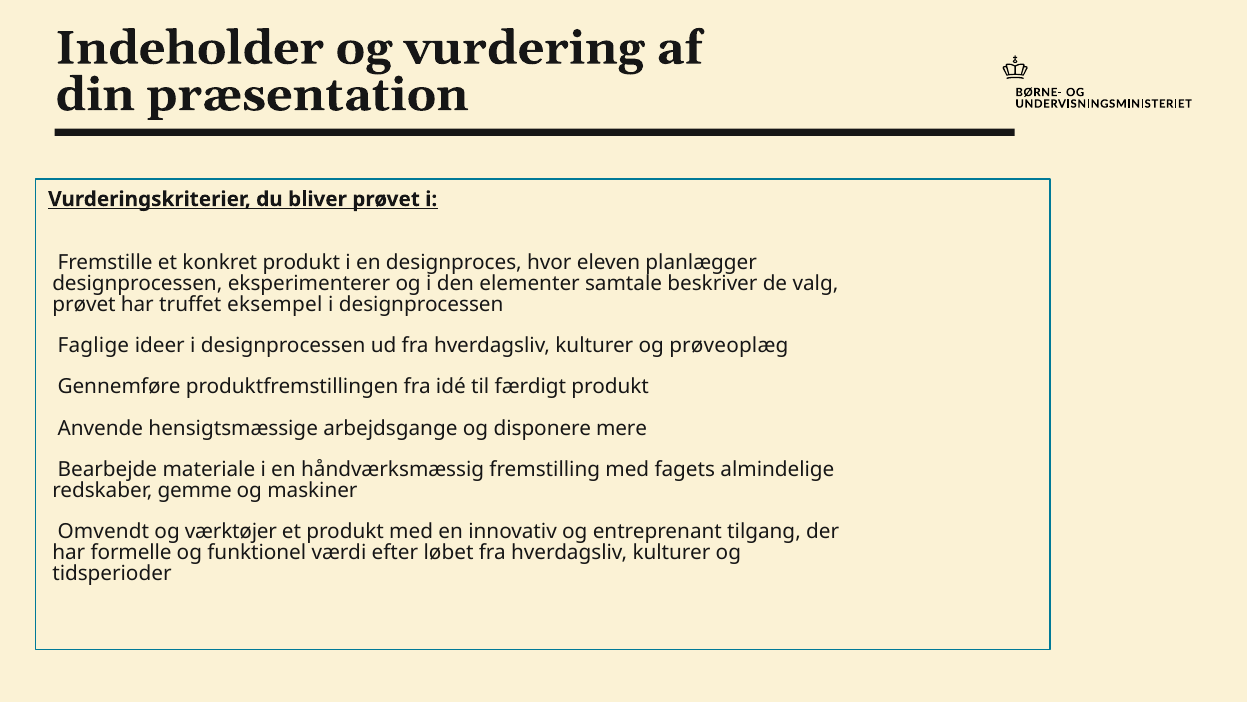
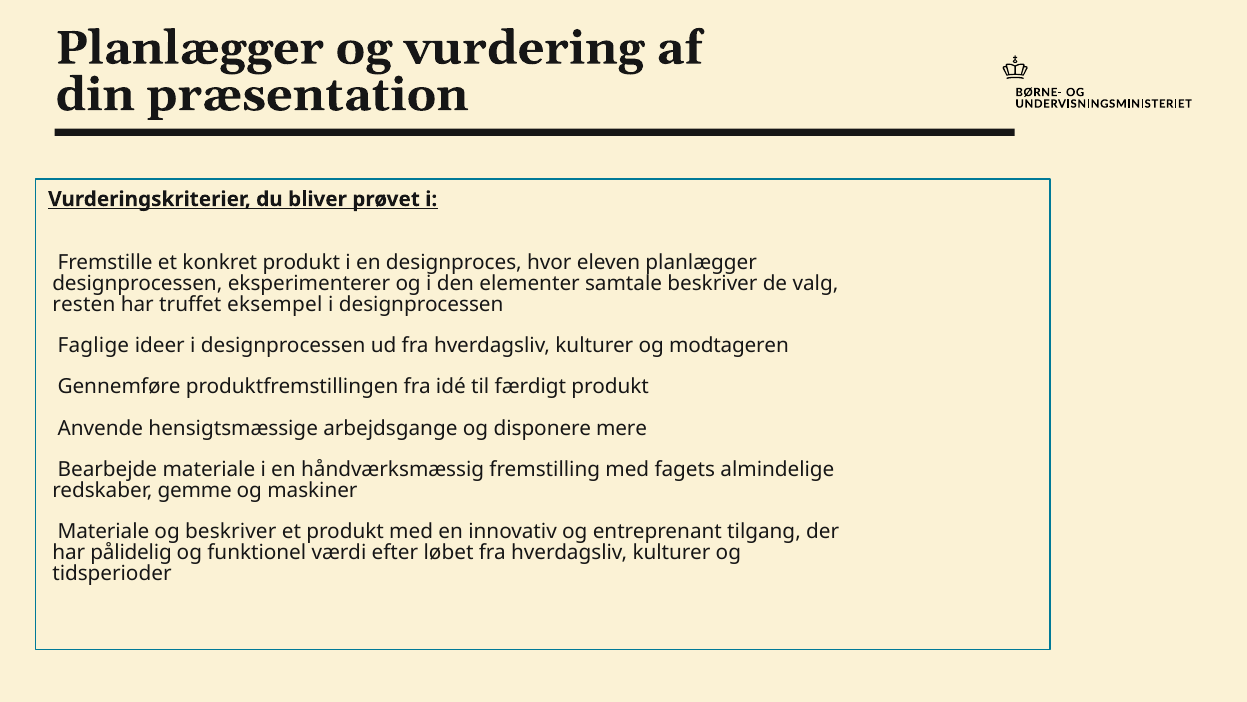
Indeholder: Indeholder -> Planlægger (190, 48)
prøvet: prøvet -> resten (84, 304)
prøveoplæg: prøveoplæg -> modtageren (729, 345)
Omvendt: Omvendt -> Materiale (103, 532)
og værktøjer: værktøjer -> beskriver (231, 532)
formelle: formelle -> pålidelig (131, 552)
